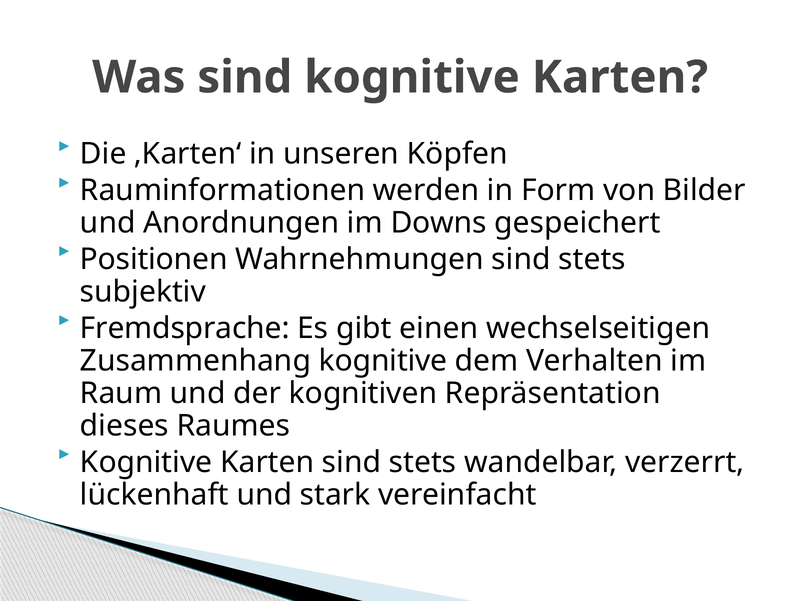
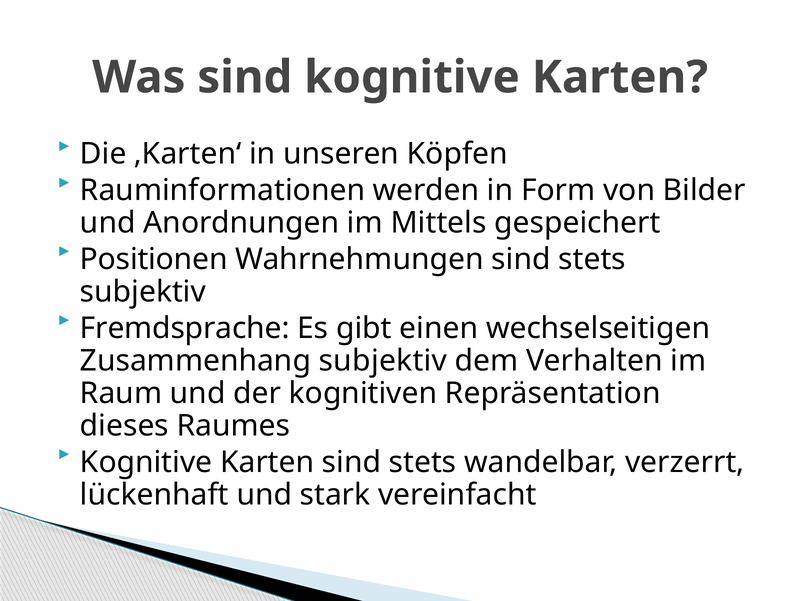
Downs: Downs -> Mittels (439, 223)
Zusammenhang kognitive: kognitive -> subjektiv (383, 361)
